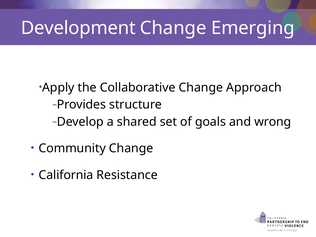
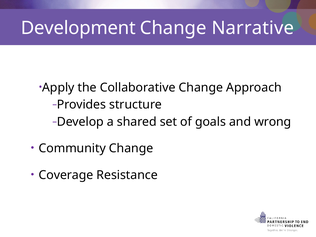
Emerging: Emerging -> Narrative (253, 28)
California: California -> Coverage (66, 175)
